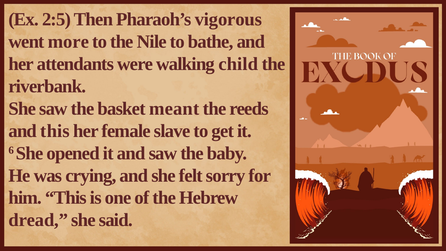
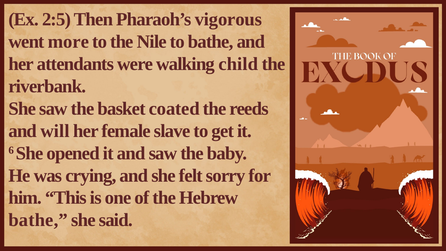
meant: meant -> coated (174, 109)
and this: this -> will (55, 131)
dread: dread -> bathe (38, 220)
